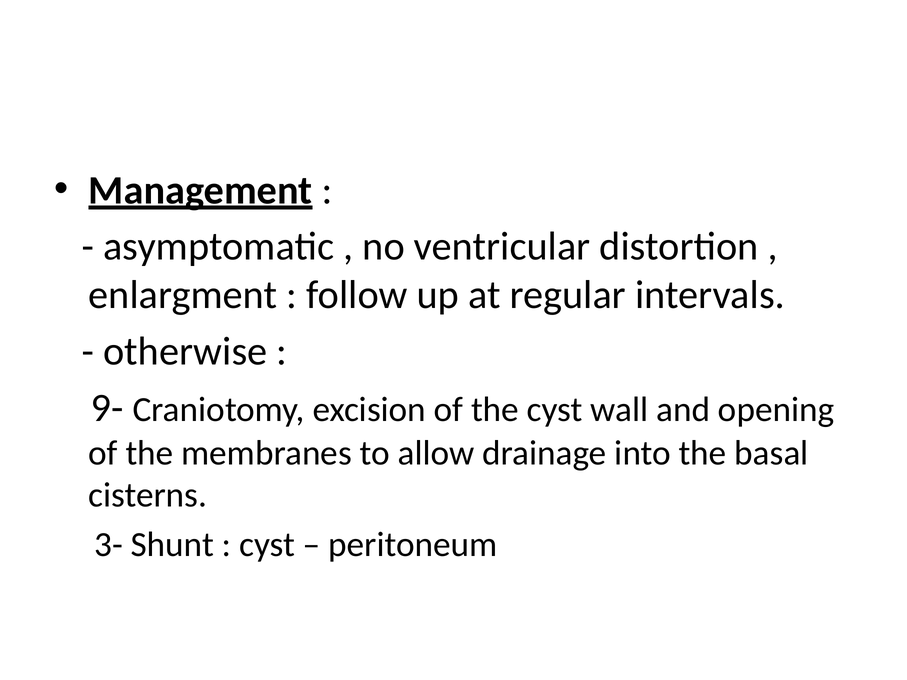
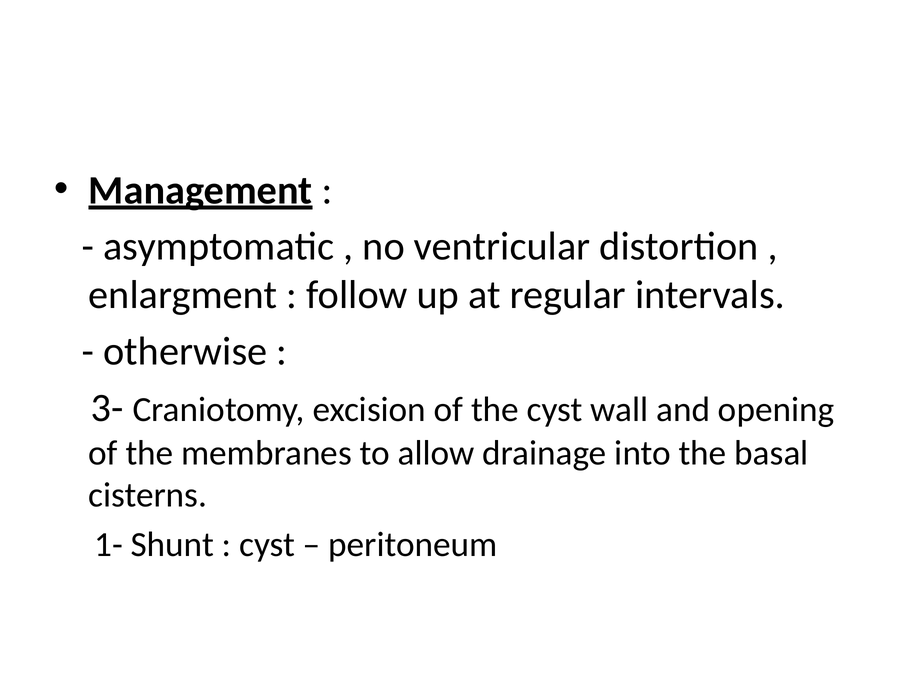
9-: 9- -> 3- (107, 408)
3-: 3- -> 1- (108, 545)
